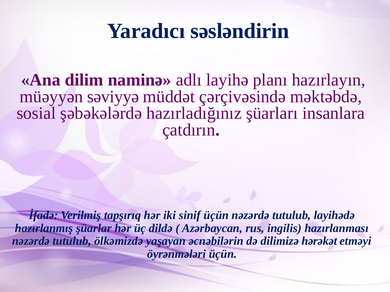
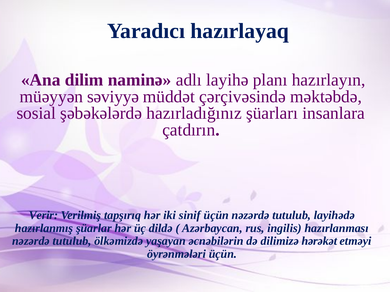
səsləndirin: səsləndirin -> hazırlayaq (240, 31)
İfadə: İfadə -> Verir (43, 216)
